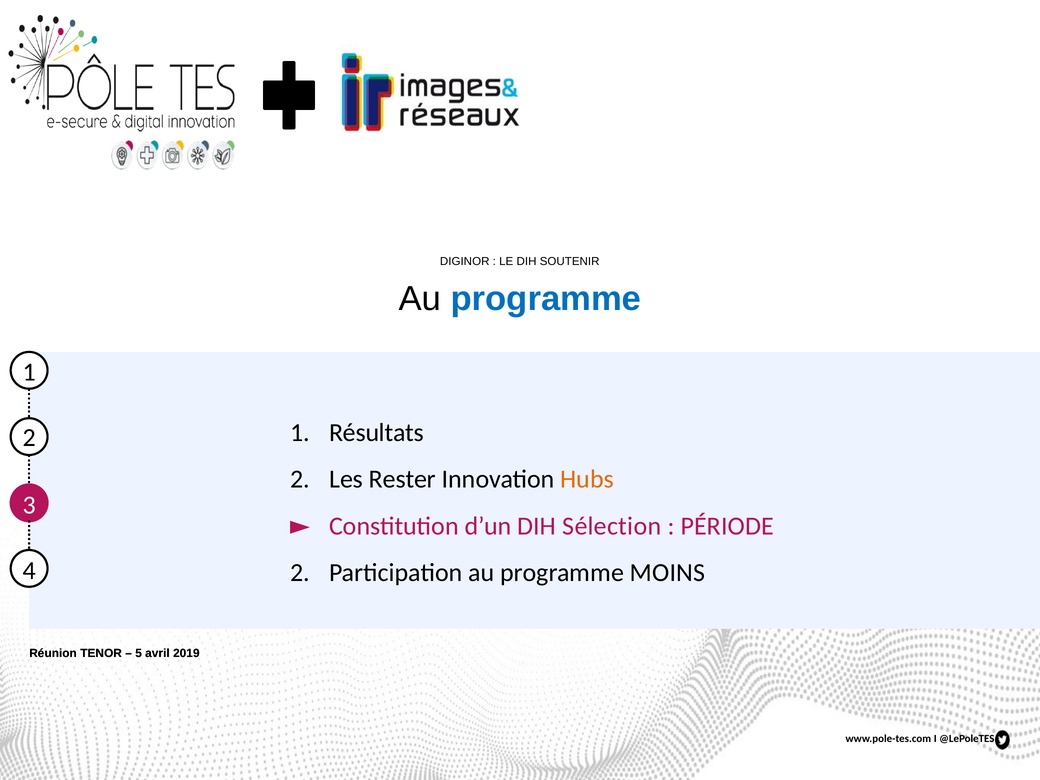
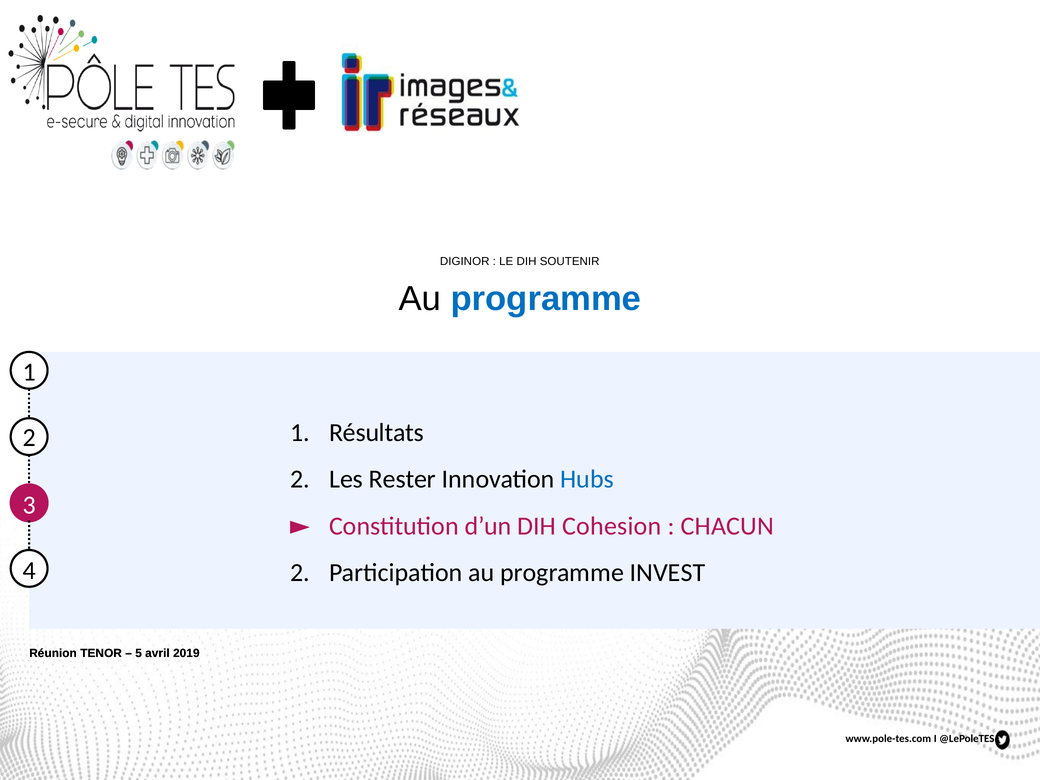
Hubs colour: orange -> blue (587, 479)
Sélection: Sélection -> Cohesion (612, 526)
PÉRIODE: PÉRIODE -> CHACUN (727, 526)
MOINS: MOINS -> INVEST (668, 573)
